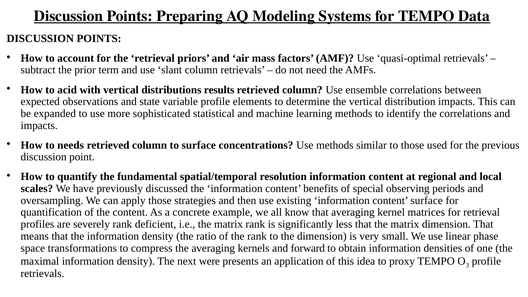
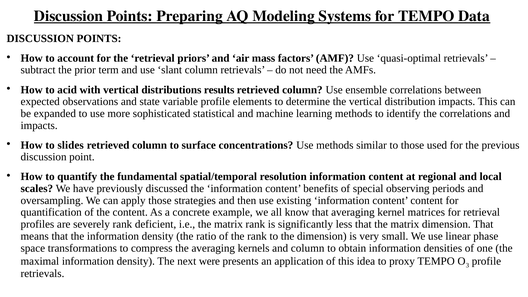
needs: needs -> slides (71, 145)
content surface: surface -> content (427, 200)
and forward: forward -> column (308, 248)
